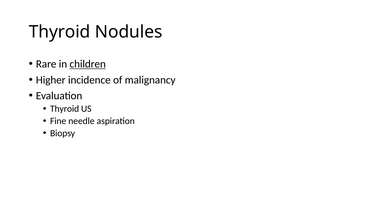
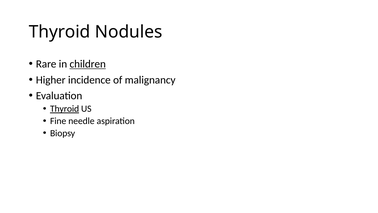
Thyroid underline: none -> present (65, 109)
